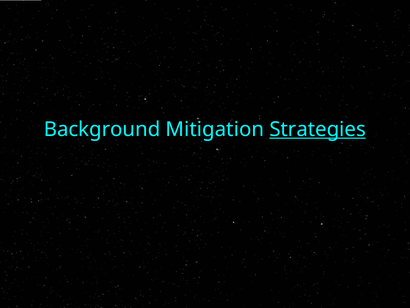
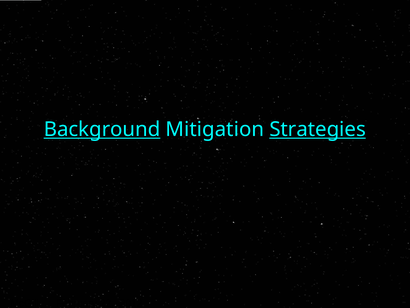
Background underline: none -> present (102, 129)
